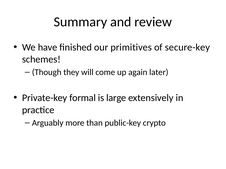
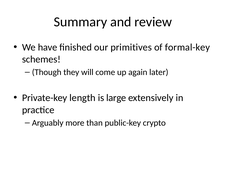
secure-key: secure-key -> formal-key (187, 47)
formal: formal -> length (83, 98)
